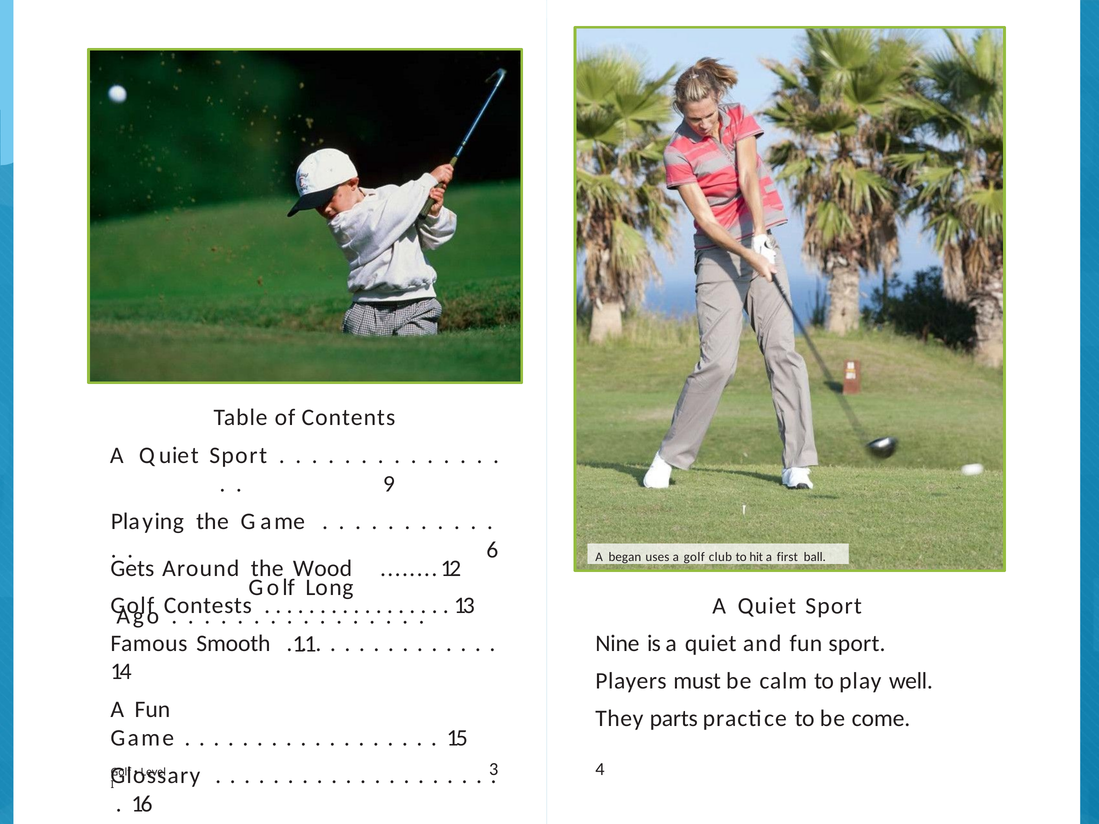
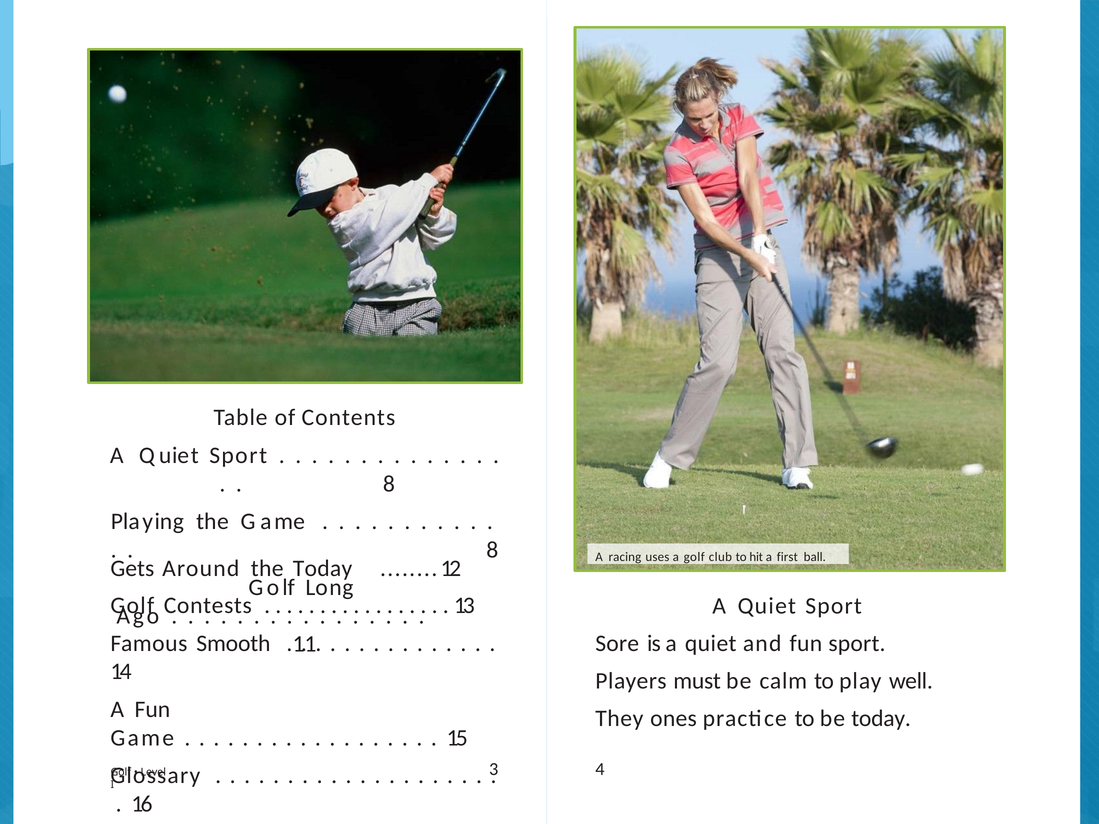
9: 9 -> 8 (389, 484)
6: 6 -> 8 (492, 550)
began: began -> racing (625, 557)
the Wood: Wood -> Today (323, 568)
Nine: Nine -> Sore (617, 644)
parts: parts -> ones (674, 719)
be come: come -> today (881, 719)
